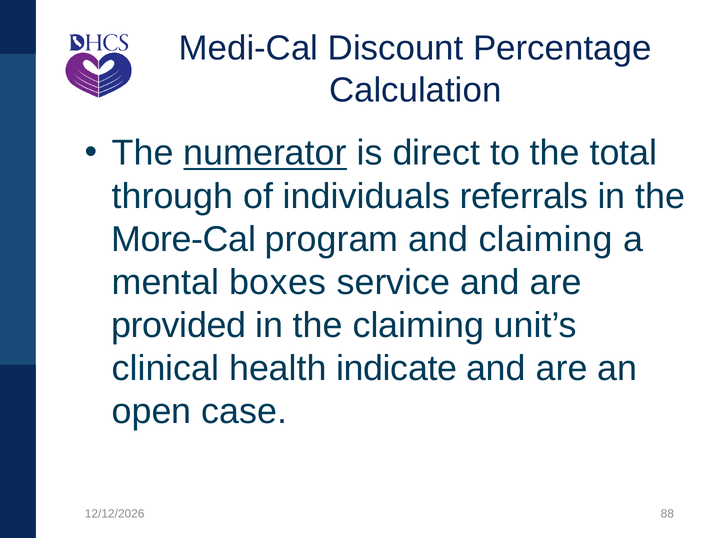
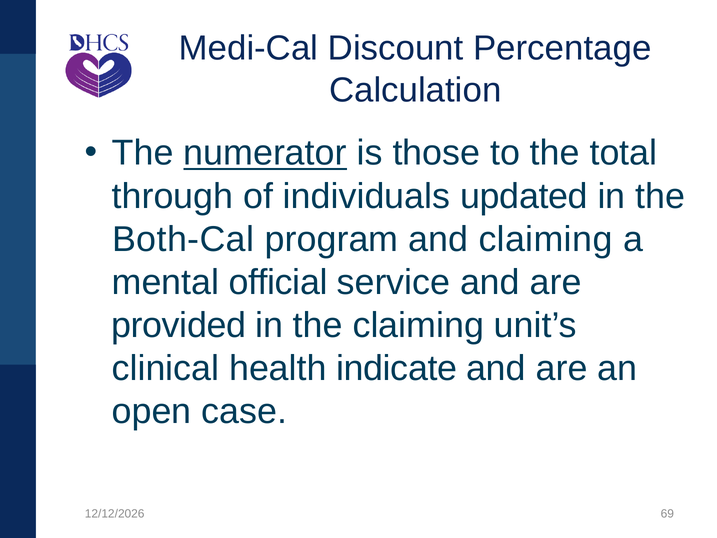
direct: direct -> those (436, 153)
referrals: referrals -> updated (524, 196)
More-Cal: More-Cal -> Both-Cal (183, 239)
boxes: boxes -> official (278, 282)
88: 88 -> 69 (667, 514)
